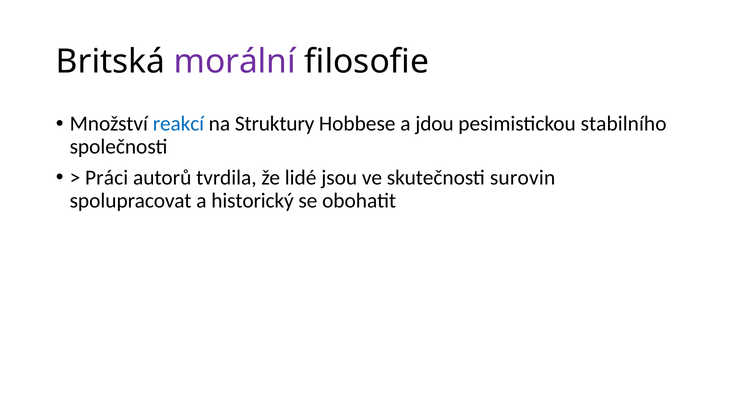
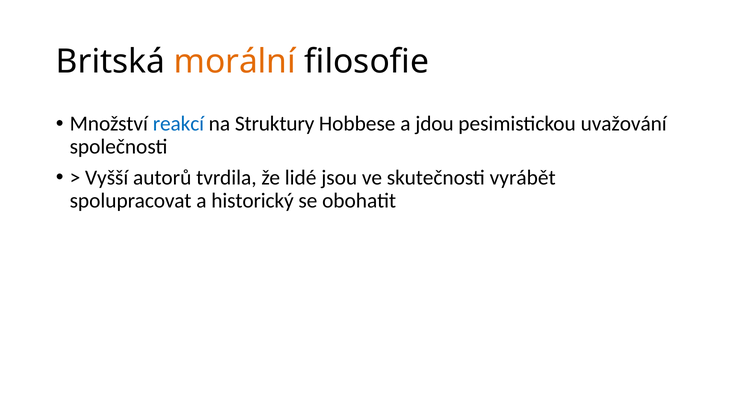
morální colour: purple -> orange (235, 62)
stabilního: stabilního -> uvažování (624, 124)
Práci: Práci -> Vyšší (107, 178)
surovin: surovin -> vyrábět (523, 178)
